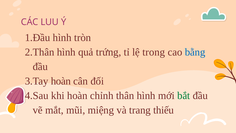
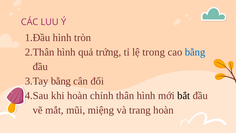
hoàn: hoàn -> bằng (61, 81)
bắt colour: green -> black (184, 95)
trang thiếu: thiếu -> hoàn (164, 110)
